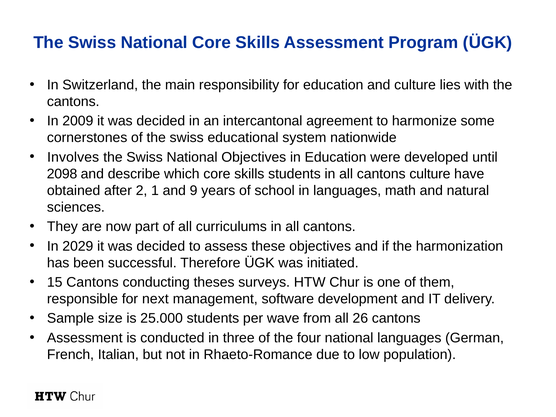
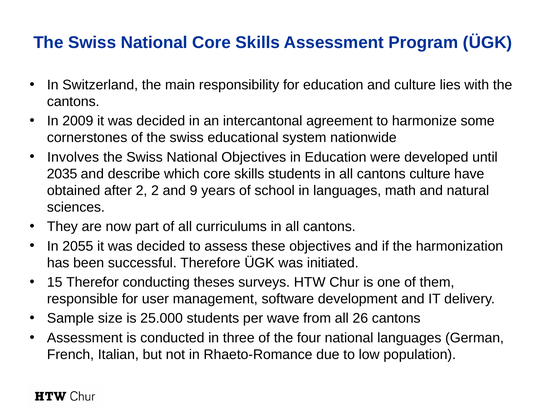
2098: 2098 -> 2035 (62, 174)
2 1: 1 -> 2 (155, 190)
2029: 2029 -> 2055 (78, 246)
15 Cantons: Cantons -> Therefor (93, 282)
next: next -> user (155, 299)
